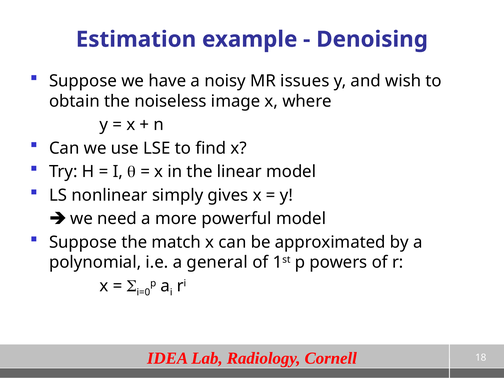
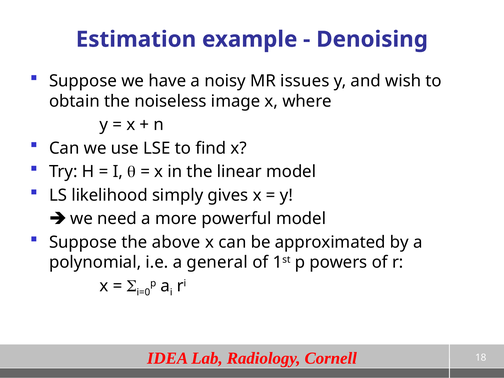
nonlinear: nonlinear -> likelihood (110, 195)
match: match -> above (176, 242)
